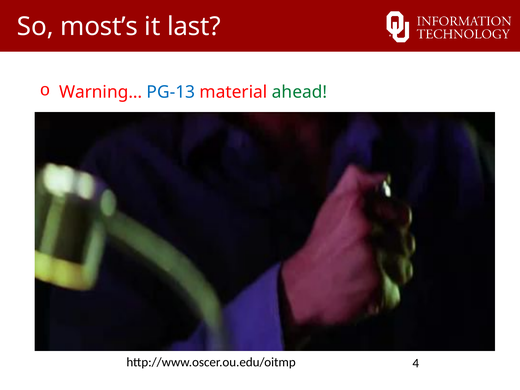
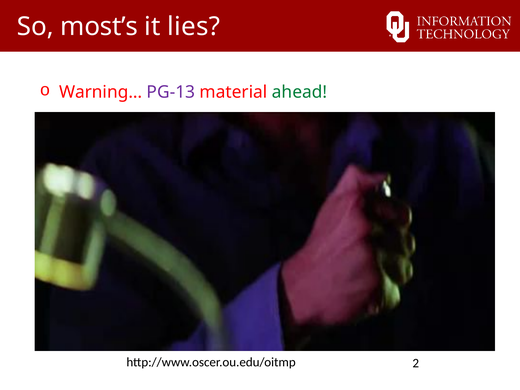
last: last -> lies (194, 27)
PG-13 colour: blue -> purple (171, 92)
4: 4 -> 2 (416, 363)
